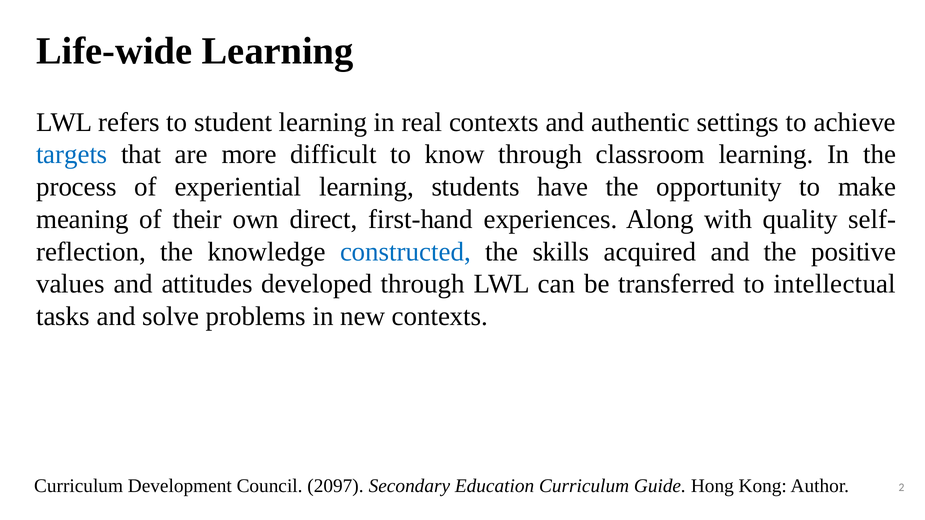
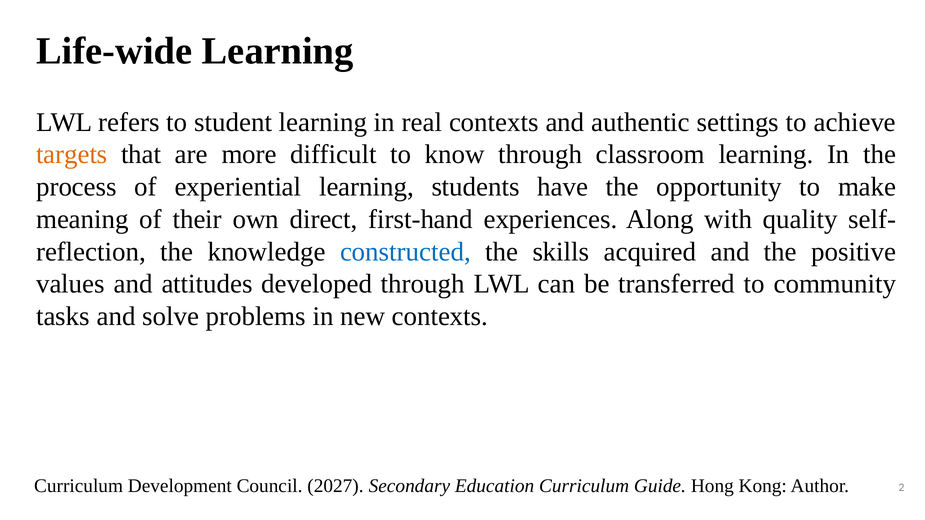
targets colour: blue -> orange (72, 155)
intellectual: intellectual -> community (835, 284)
2097: 2097 -> 2027 (335, 486)
